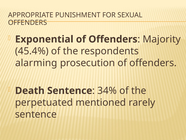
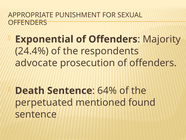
45.4%: 45.4% -> 24.4% (32, 51)
alarming: alarming -> advocate (36, 63)
34%: 34% -> 64% (107, 90)
rarely: rarely -> found (142, 102)
